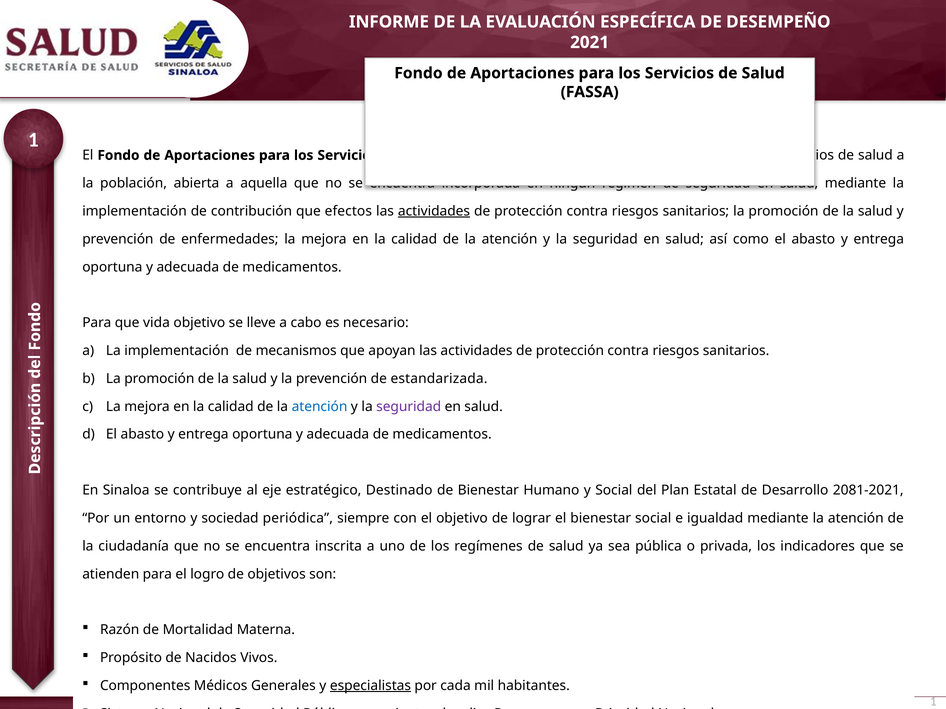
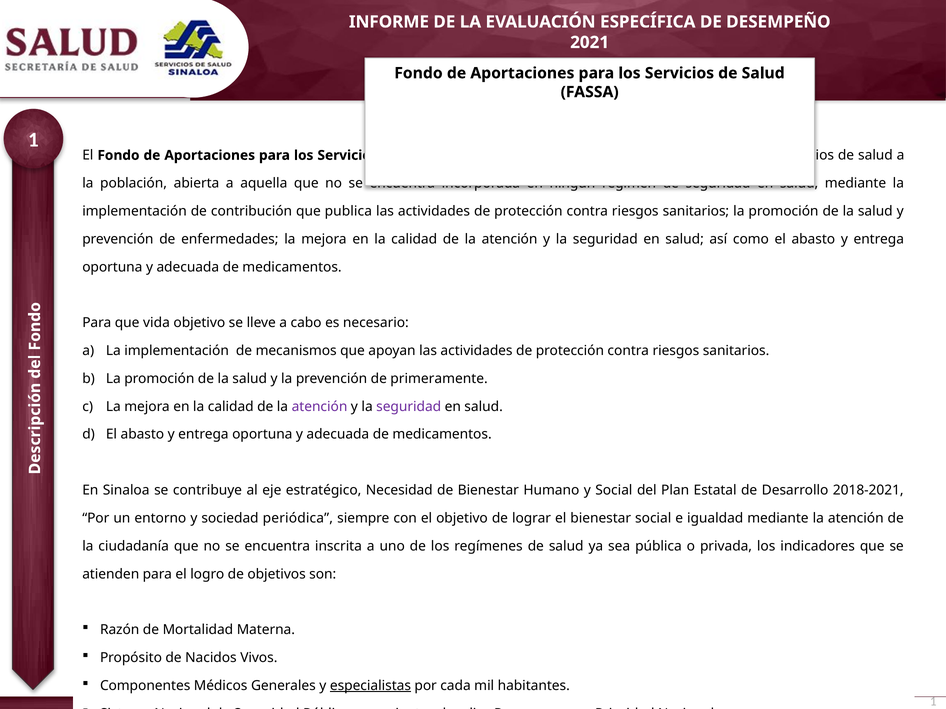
efectos: efectos -> publica (348, 211)
actividades underline: present -> none (434, 211)
estandarizada: estandarizada -> primeramente (439, 379)
atención colour: blue -> purple (320, 407)
Destinado: Destinado -> Necesidad (399, 491)
2081-2021: 2081-2021 -> 2018-2021 (868, 491)
